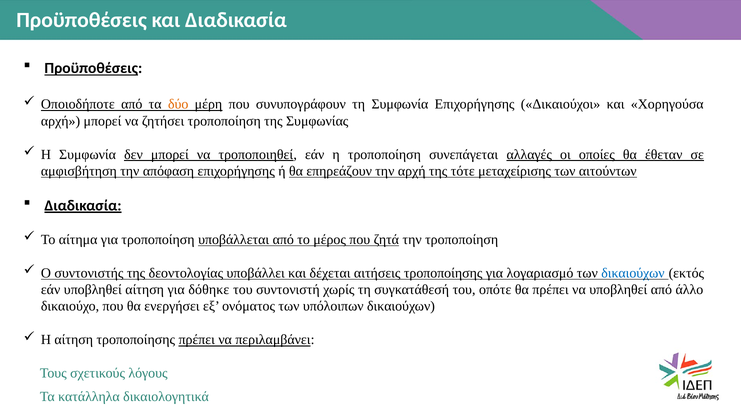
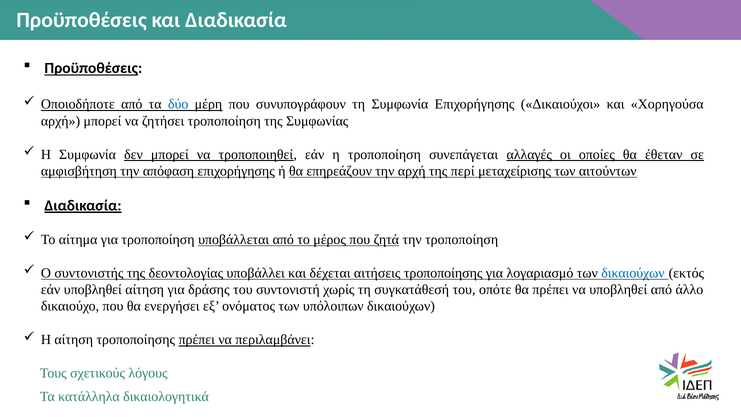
δύο colour: orange -> blue (178, 104)
τότε: τότε -> περί (463, 171)
δόθηκε: δόθηκε -> δράσης (209, 290)
